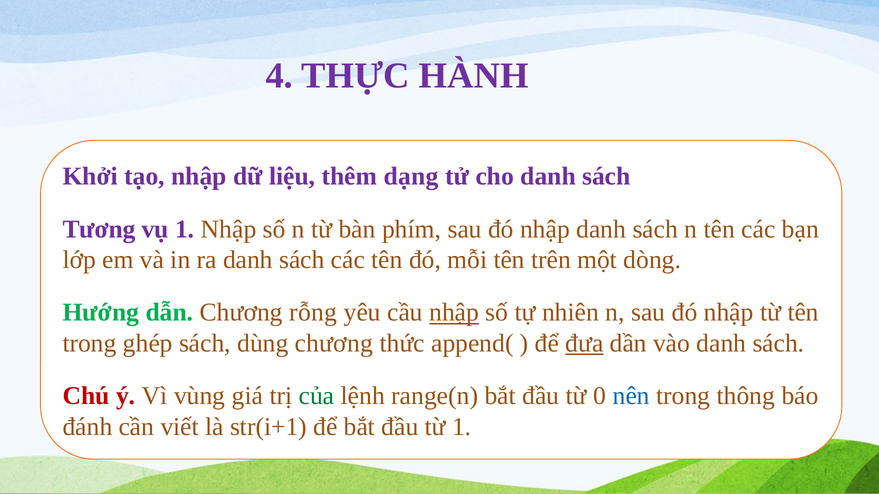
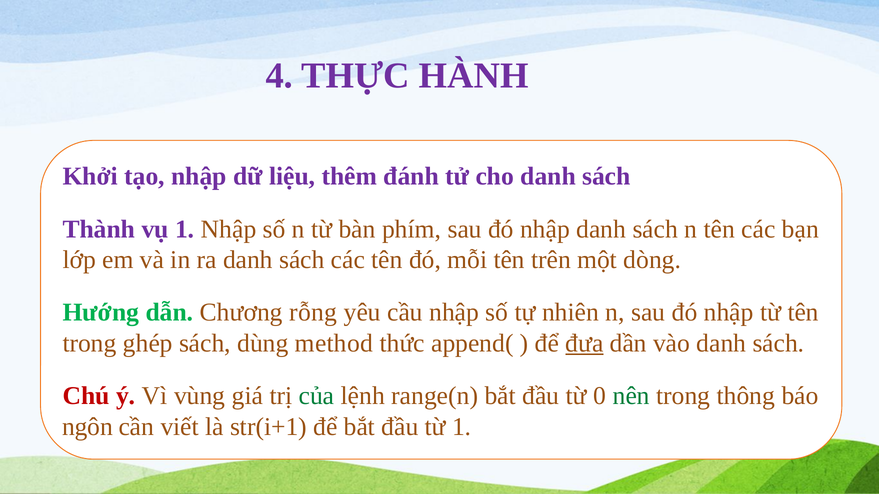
dạng: dạng -> đánh (411, 177)
Tương: Tương -> Thành (99, 229)
nhập underline: present -> none (454, 313)
dùng chương: chương -> method (334, 344)
nên colour: blue -> green (631, 396)
đánh: đánh -> ngôn (88, 427)
